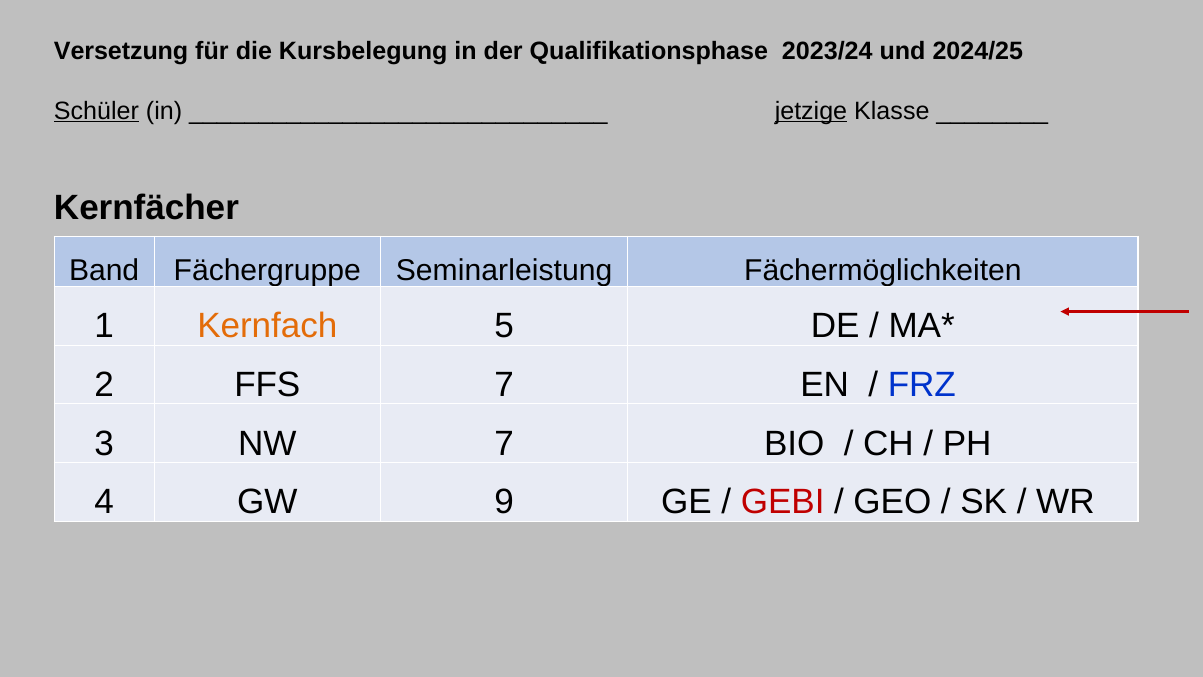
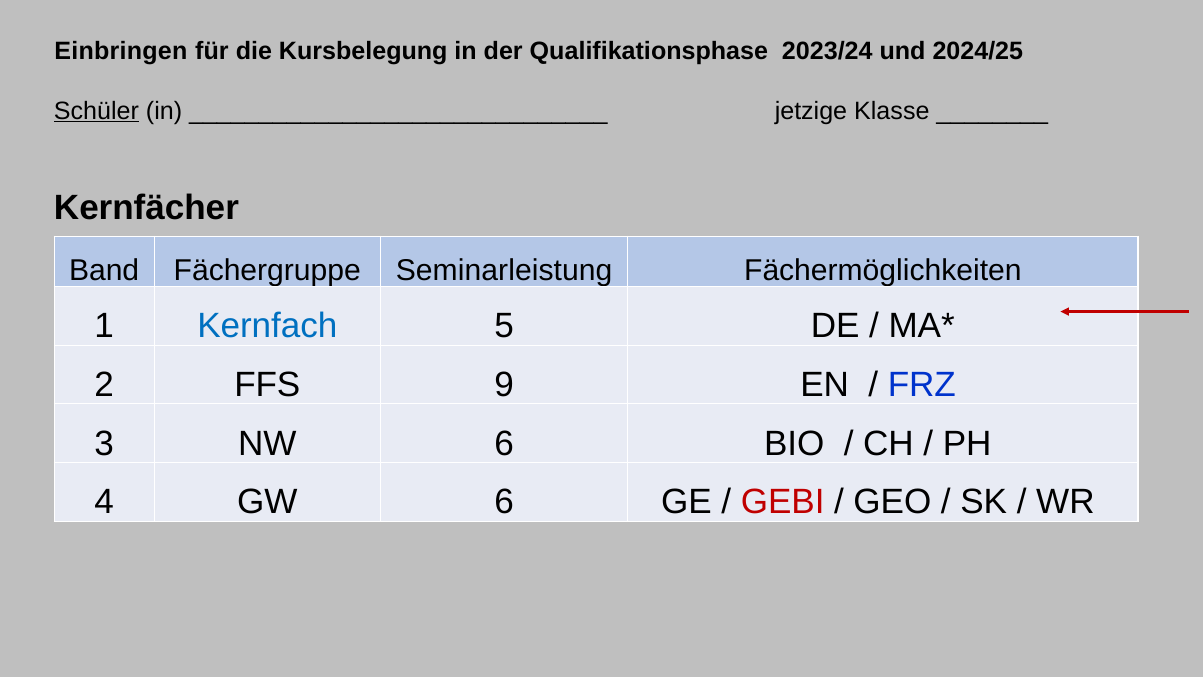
Versetzung: Versetzung -> Einbringen (121, 51)
jetzige underline: present -> none (811, 111)
Kernfach colour: orange -> blue (267, 326)
FFS 7: 7 -> 9 (504, 385)
NW 7: 7 -> 6 (504, 443)
GW 9: 9 -> 6 (504, 502)
